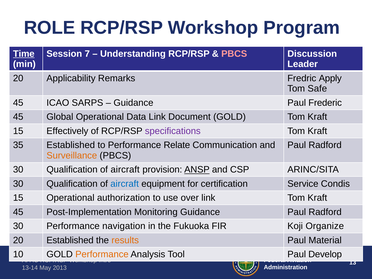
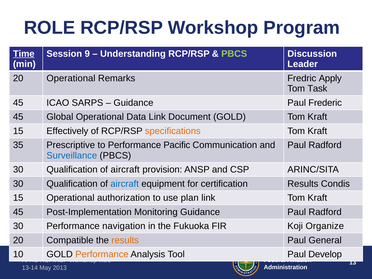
7: 7 -> 9 (87, 54)
PBCS colour: pink -> light green (234, 54)
20 Applicability: Applicability -> Operational (71, 78)
Safe: Safe -> Task (317, 89)
specifications colour: purple -> orange (173, 131)
35 Established: Established -> Prescriptive (71, 145)
Relate: Relate -> Pacific (177, 145)
Surveillance colour: orange -> blue (72, 156)
ANSP underline: present -> none (197, 170)
certification Service: Service -> Results (303, 184)
over: over -> plan (190, 198)
20 Established: Established -> Compatible (70, 240)
Material: Material -> General (325, 240)
